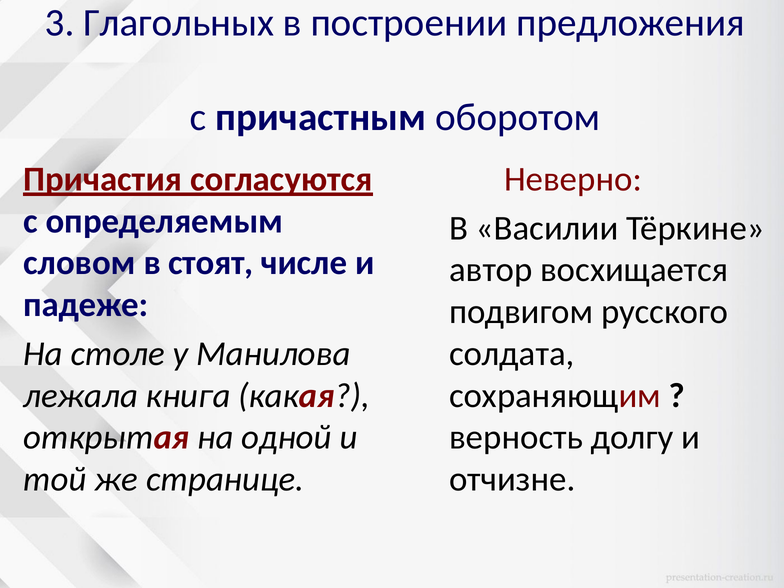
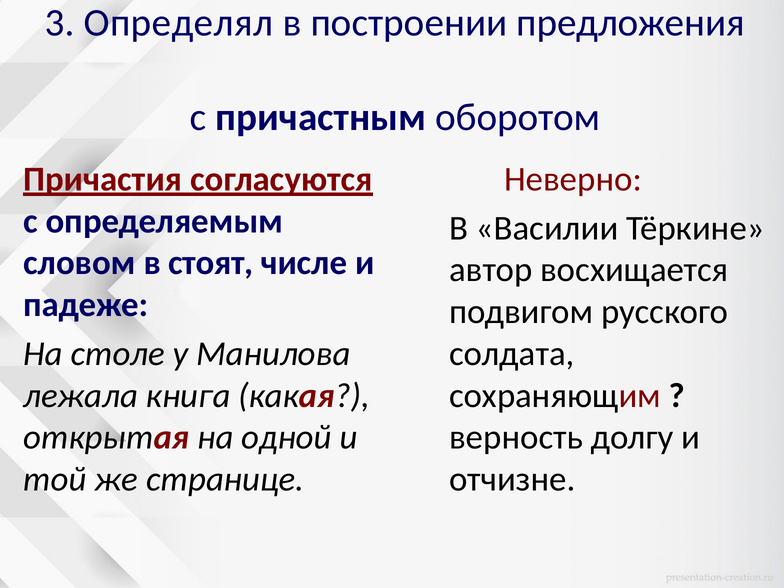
Глагольных: Глагольных -> Определял (178, 23)
